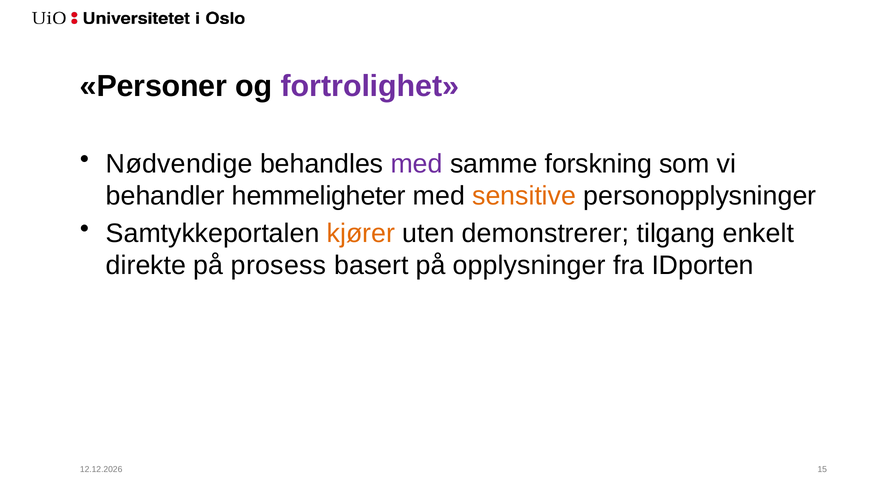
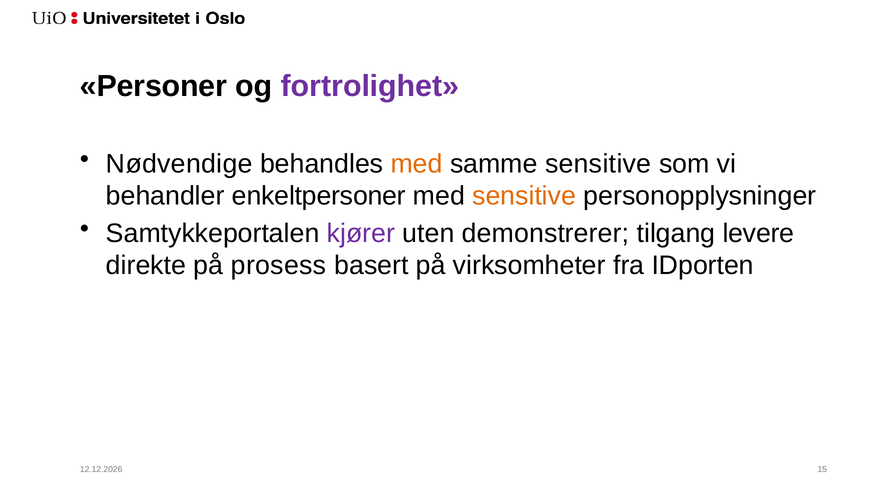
med colour: purple -> orange (417, 164)
samme forskning: forskning -> sensitive (598, 164)
hemmeligheter: hemmeligheter -> enkeltpersoner (319, 196)
kjører colour: orange -> purple (361, 233)
enkelt: enkelt -> levere (758, 233)
opplysninger: opplysninger -> virksomheter (529, 265)
